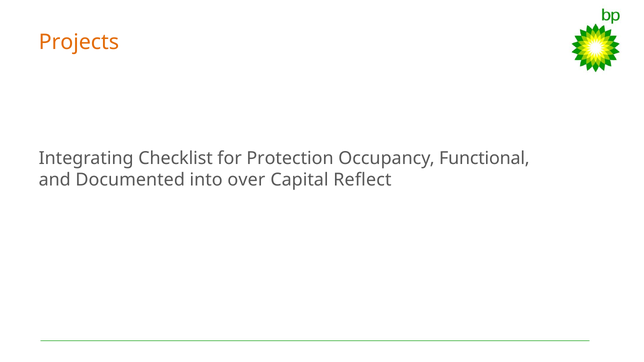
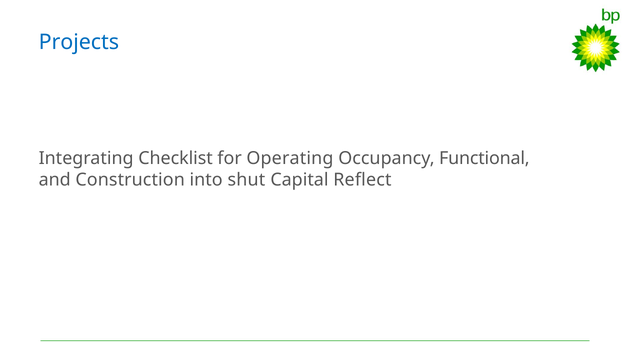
Projects colour: orange -> blue (79, 42)
Protection: Protection -> Operating (290, 158)
Documented: Documented -> Construction (130, 180)
over: over -> shut (246, 180)
